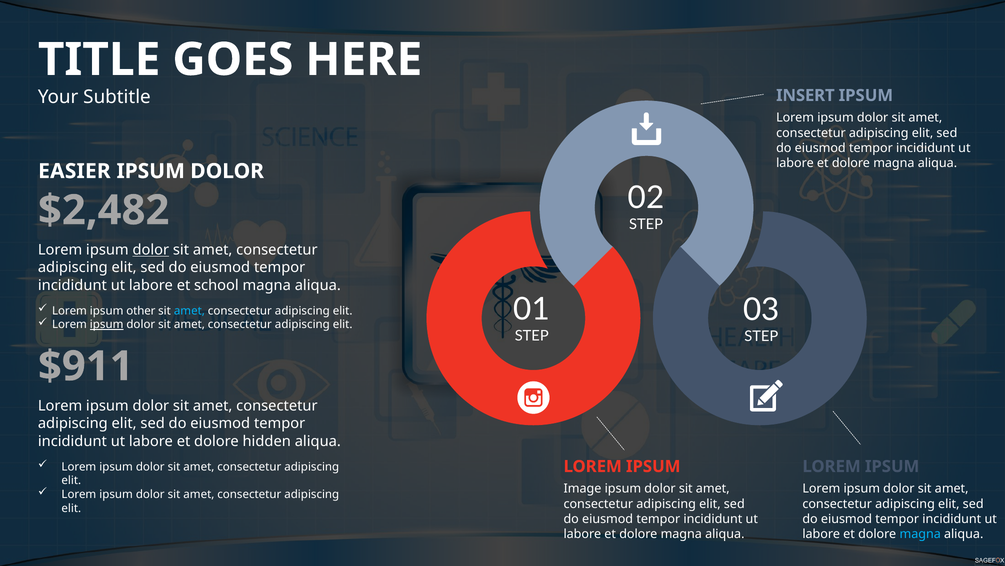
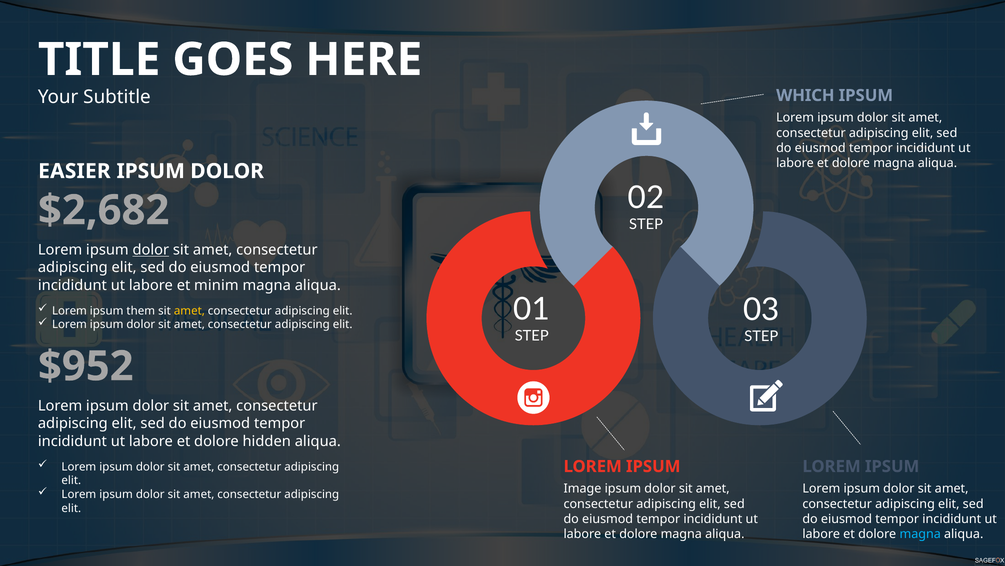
INSERT: INSERT -> WHICH (805, 95)
$2,482: $2,482 -> $2,682 (104, 210)
school: school -> minim (216, 285)
other: other -> them (141, 310)
amet colour: light blue -> yellow (189, 310)
ipsum underline: present -> none (107, 324)
$911: $911 -> $952 (86, 366)
